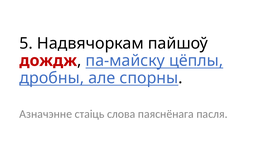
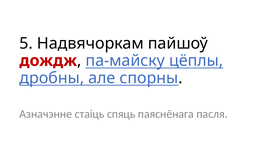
слова: слова -> спяць (121, 114)
